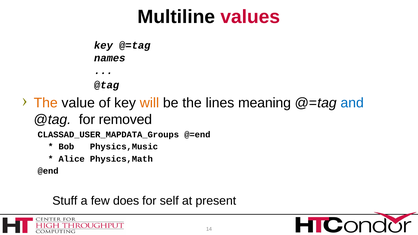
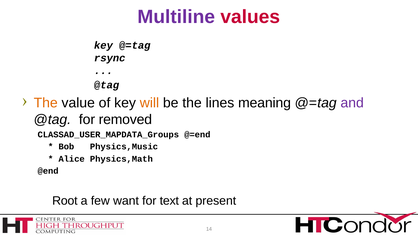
Multiline colour: black -> purple (176, 17)
names: names -> rsync (110, 58)
and colour: blue -> purple (352, 103)
Stuff: Stuff -> Root (65, 201)
does: does -> want (126, 201)
self: self -> text (169, 201)
